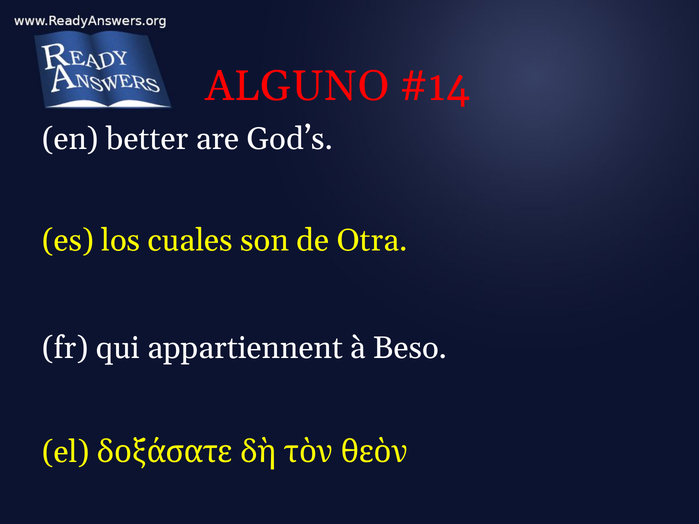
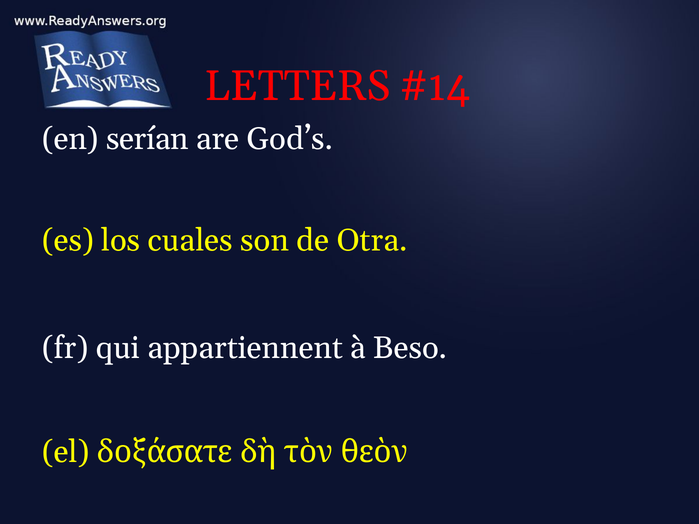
ALGUNO: ALGUNO -> LETTERS (298, 86)
better: better -> serían (147, 139)
